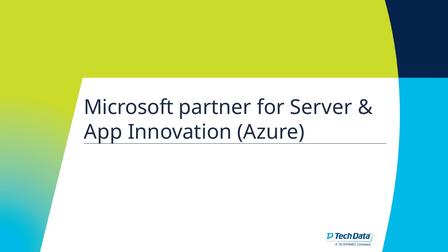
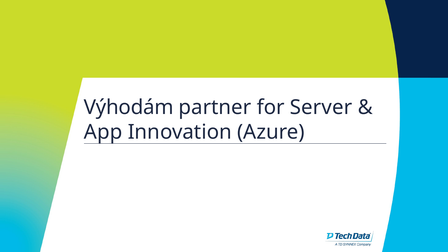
Microsoft: Microsoft -> Výhodám (129, 107)
